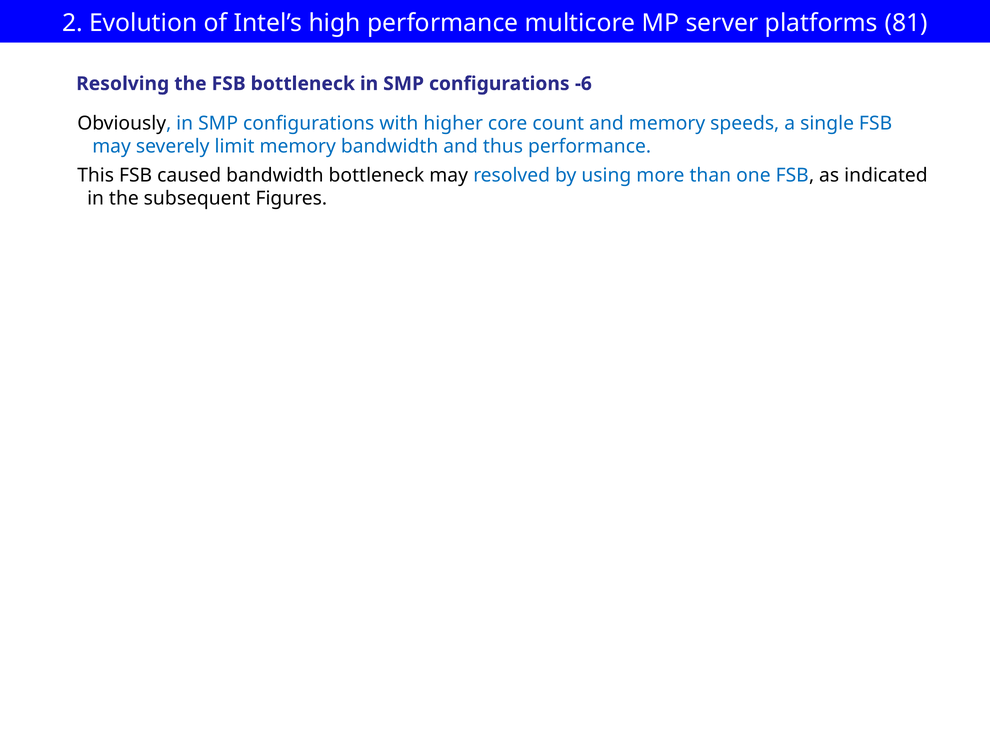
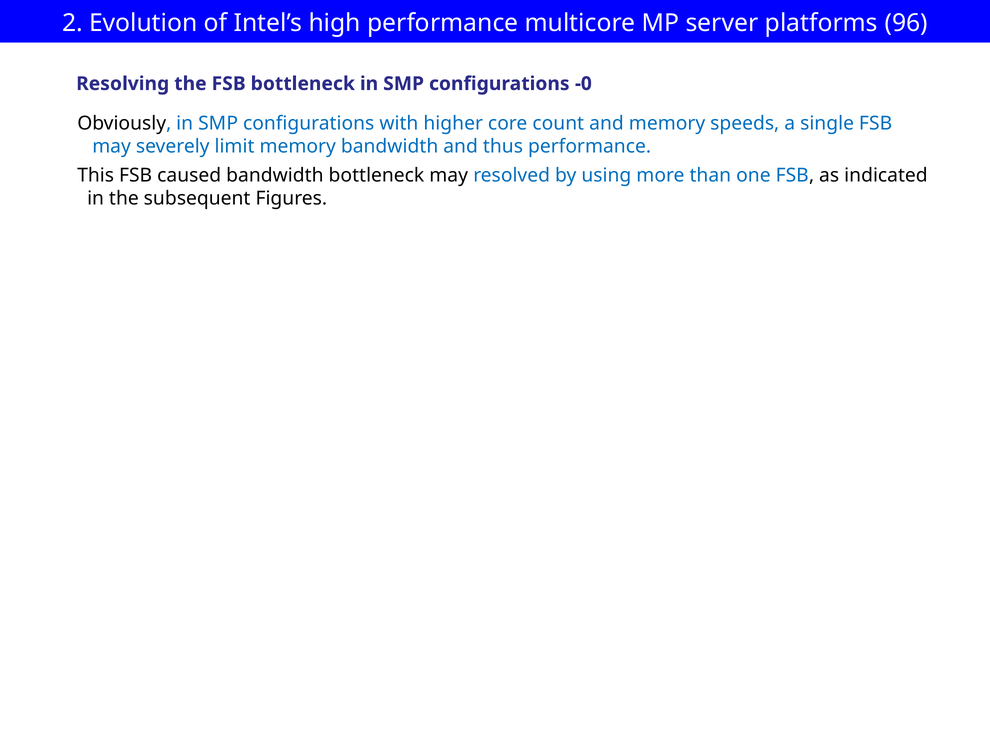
81: 81 -> 96 (906, 23)
-6: -6 -> -0 (583, 84)
